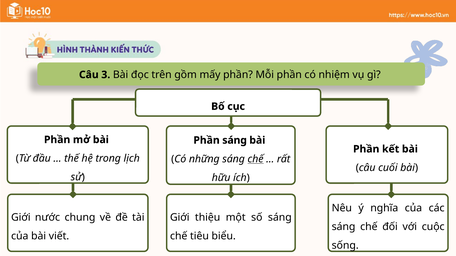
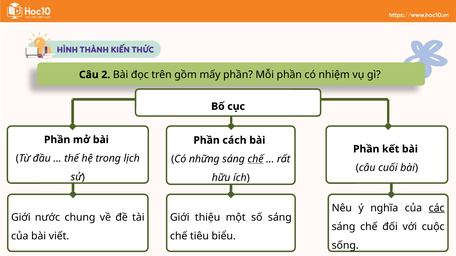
3: 3 -> 2 (106, 75)
Phần sáng: sáng -> cách (234, 141)
các underline: none -> present (437, 208)
